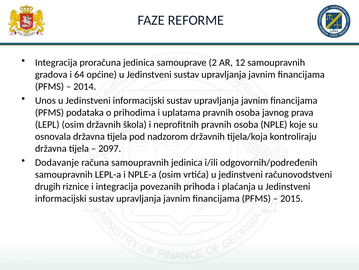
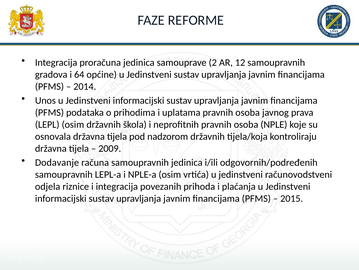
2097: 2097 -> 2009 (110, 148)
drugih: drugih -> odjela (48, 186)
